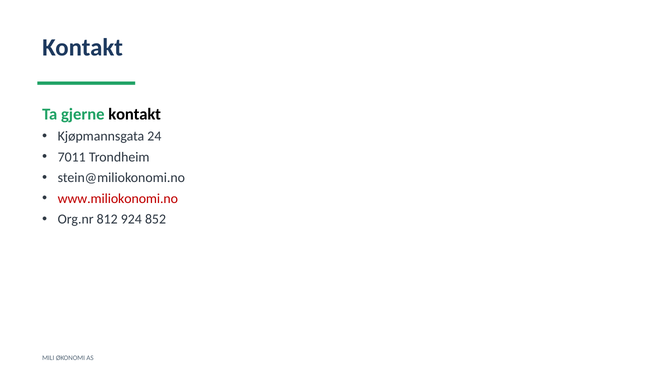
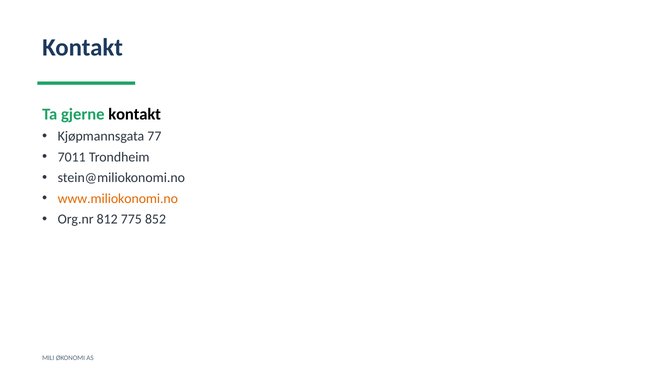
24: 24 -> 77 (154, 136)
www.miliokonomi.no colour: red -> orange (118, 199)
924: 924 -> 775 (131, 219)
